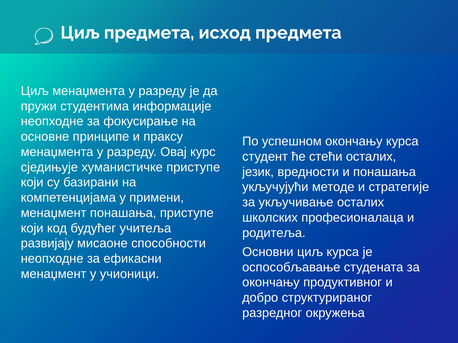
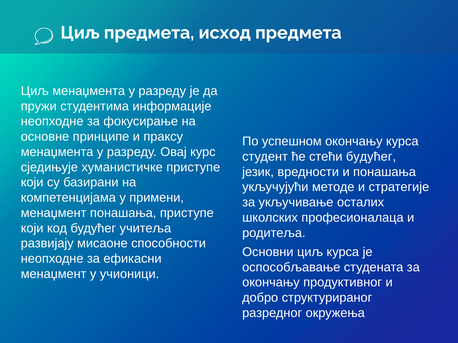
стећи осталих: осталих -> будућег (371, 157)
